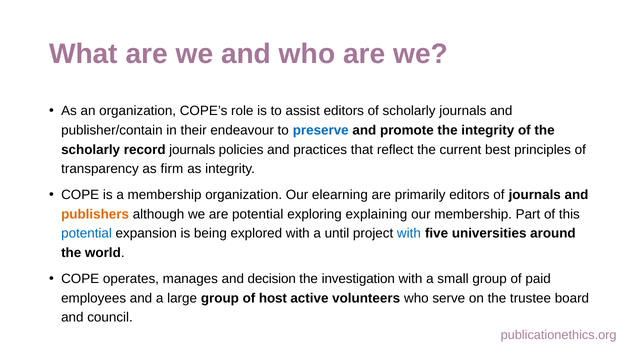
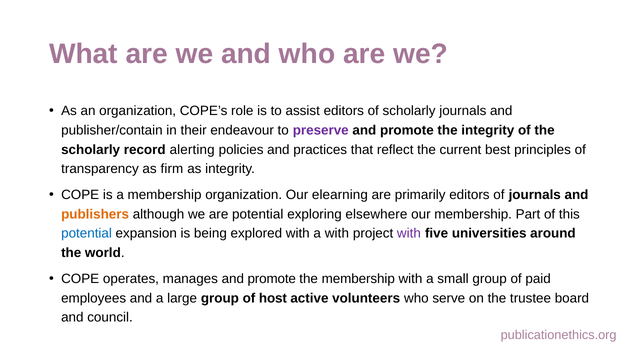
preserve colour: blue -> purple (321, 130)
record journals: journals -> alerting (192, 150)
explaining: explaining -> elsewhere (376, 214)
a until: until -> with (337, 234)
with colour: blue -> purple (409, 234)
manages and decision: decision -> promote (272, 279)
the investigation: investigation -> membership (358, 279)
